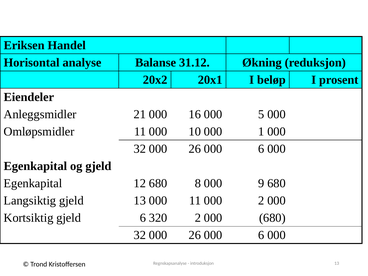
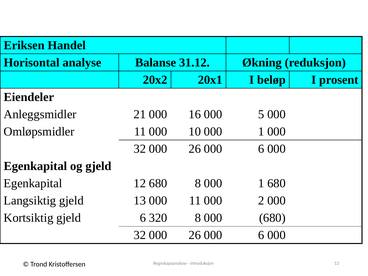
8 000 9: 9 -> 1 (261, 183)
320 2: 2 -> 8 (198, 218)
